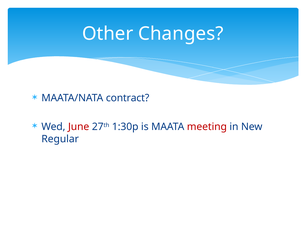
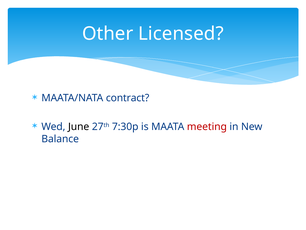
Changes: Changes -> Licensed (181, 34)
June colour: red -> black (79, 126)
1:30p: 1:30p -> 7:30p (125, 126)
Regular: Regular -> Balance (60, 139)
